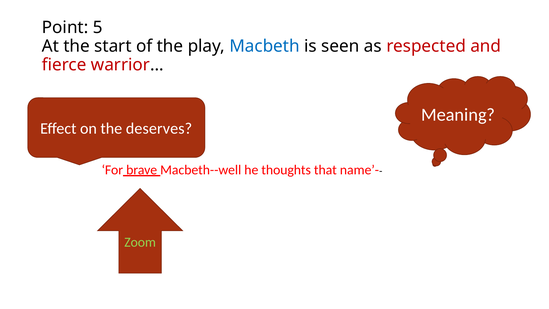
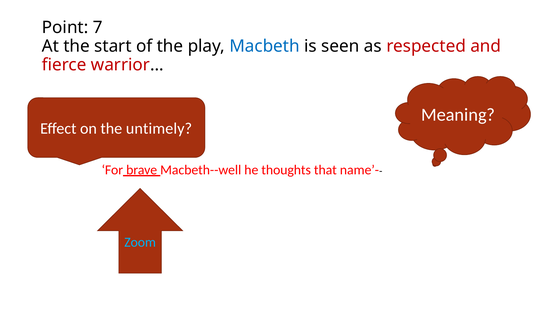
5: 5 -> 7 (98, 28)
deserves: deserves -> untimely (159, 129)
Zoom colour: light green -> light blue (140, 242)
